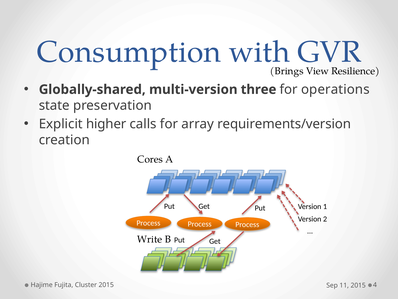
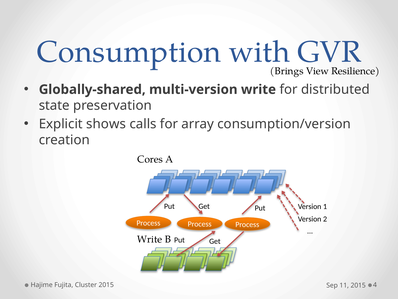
multi-version three: three -> write (258, 89)
operations: operations -> distributed (335, 89)
higher: higher -> shows (106, 124)
requirements/version: requirements/version -> consumption/version (284, 124)
